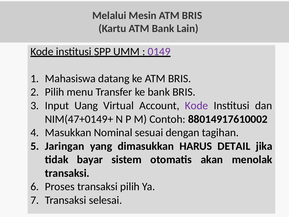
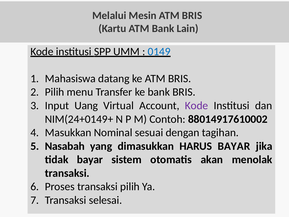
0149 colour: purple -> blue (159, 51)
NIM(47+0149+: NIM(47+0149+ -> NIM(24+0149+ (79, 119)
Jaringan: Jaringan -> Nasabah (65, 146)
HARUS DETAIL: DETAIL -> BAYAR (234, 146)
